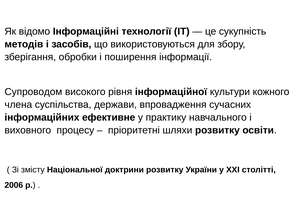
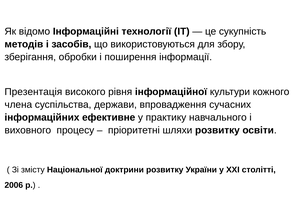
Супроводом: Супроводом -> Презентація (33, 92)
